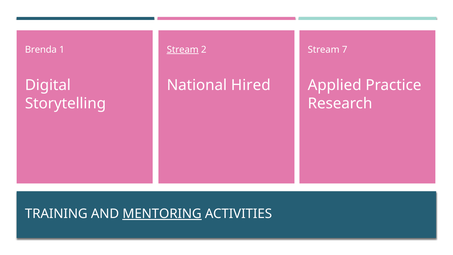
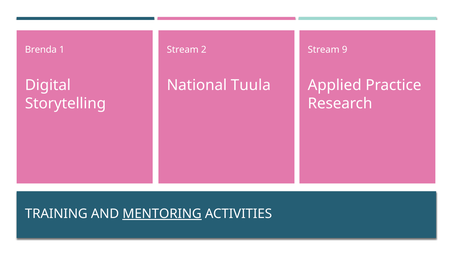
Stream underline: present -> none (183, 50)
7: 7 -> 9 (345, 50)
Hired: Hired -> Tuula (251, 85)
